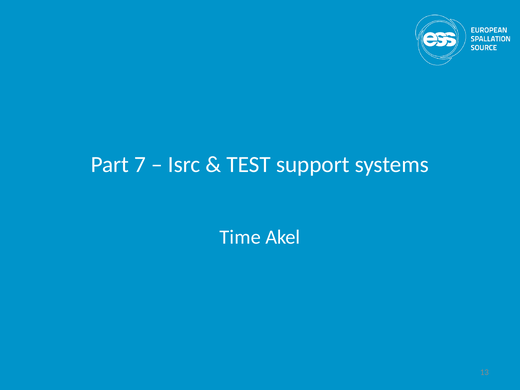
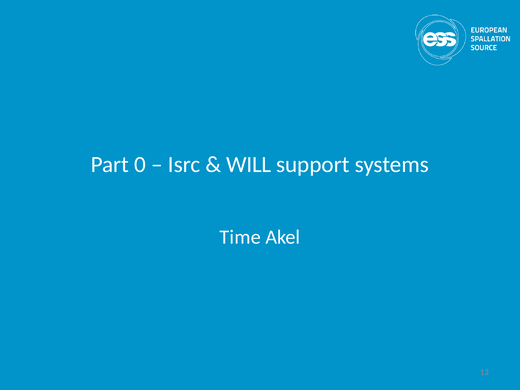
7: 7 -> 0 (140, 165)
TEST: TEST -> WILL (249, 165)
